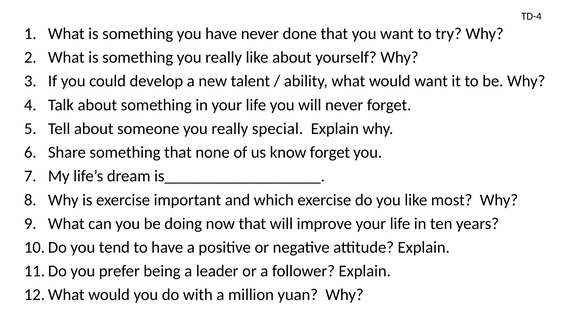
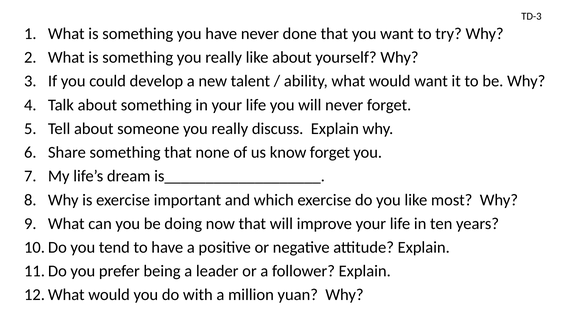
TD-4: TD-4 -> TD-3 (531, 16)
special: special -> discuss (278, 129)
